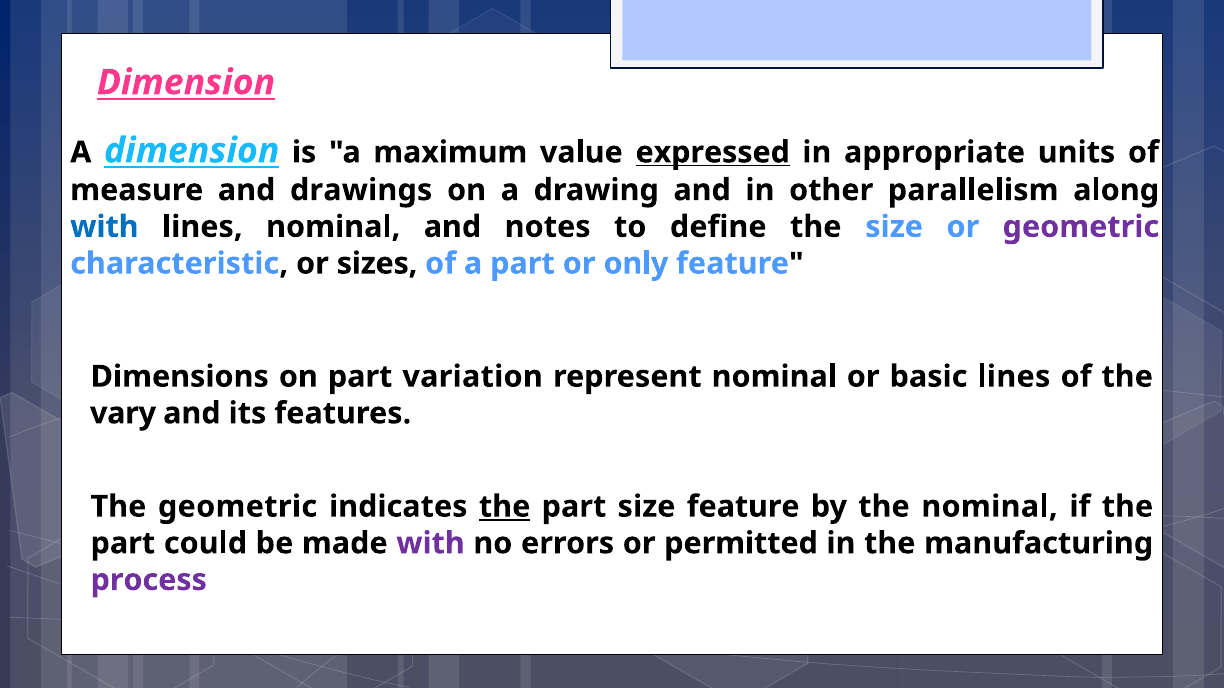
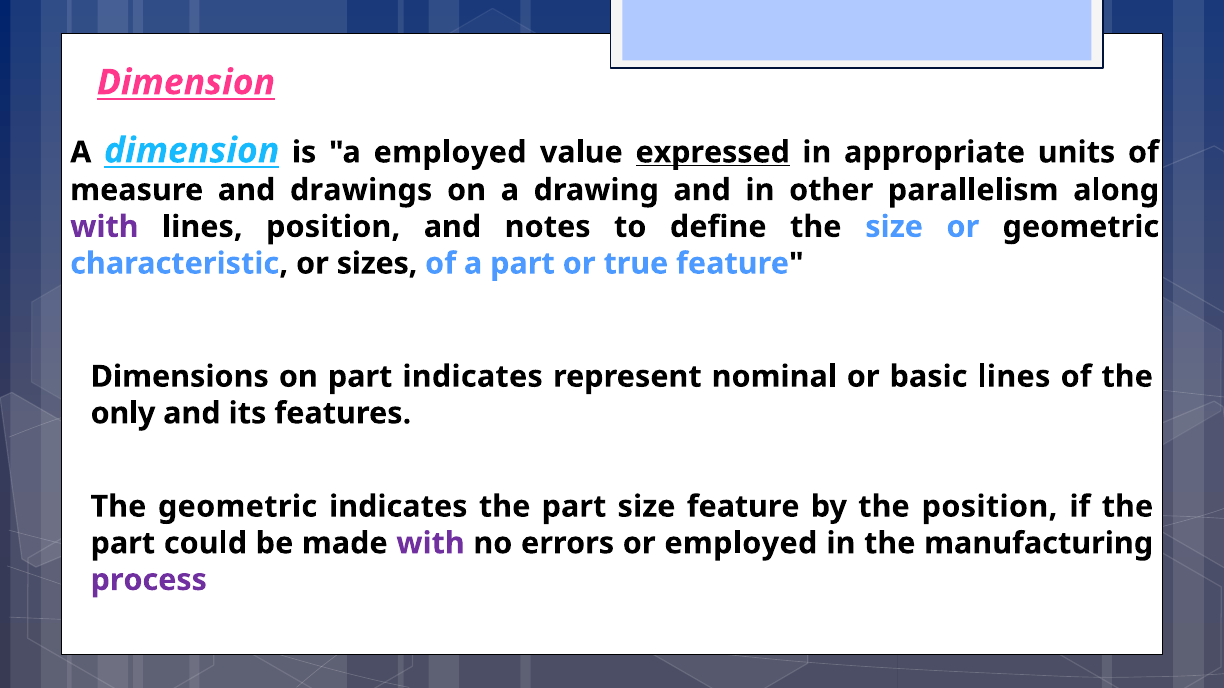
a maximum: maximum -> employed (450, 152)
with colour: blue -> purple (104, 227)
lines nominal: nominal -> position (333, 227)
geometric colour: purple -> black (1081, 227)
only: only -> true (636, 264)
part variation: variation -> indicates (473, 377)
vary: vary -> only (123, 414)
the underline: present -> none (505, 507)
the nominal: nominal -> position (989, 507)
or permitted: permitted -> employed (741, 544)
